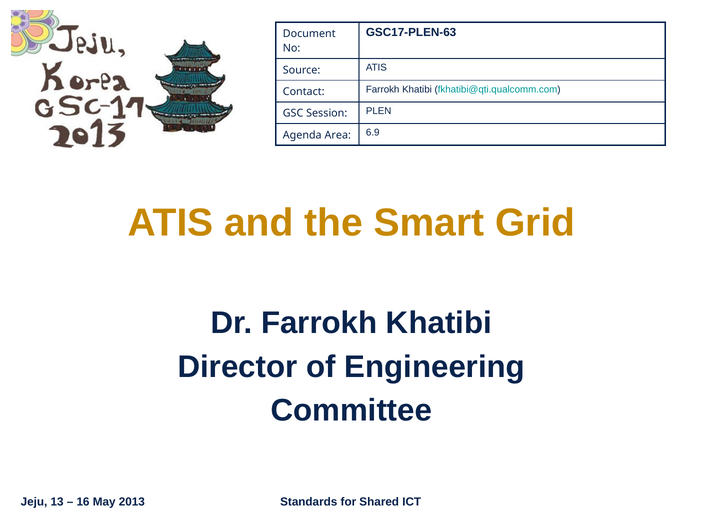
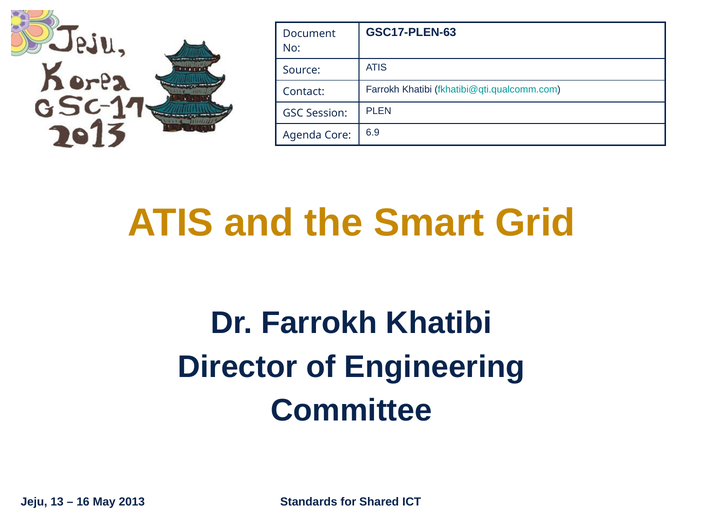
Area: Area -> Core (338, 135)
